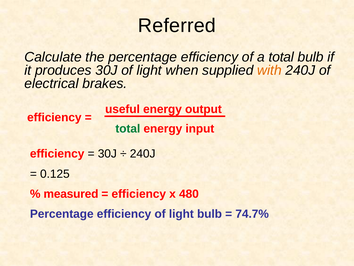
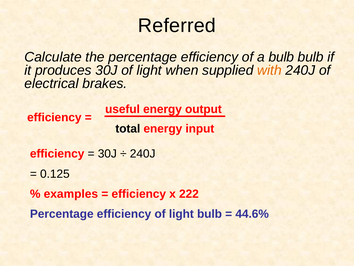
a total: total -> bulb (281, 57)
total colour: green -> black (128, 128)
measured: measured -> examples (71, 194)
480: 480 -> 222 (189, 194)
74.7%: 74.7% -> 44.6% (252, 214)
